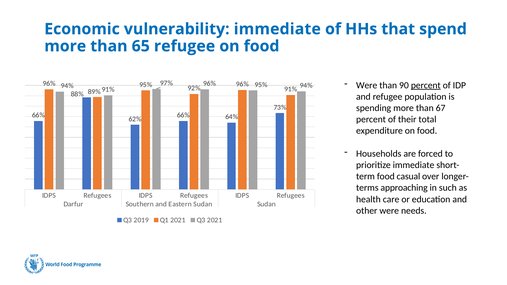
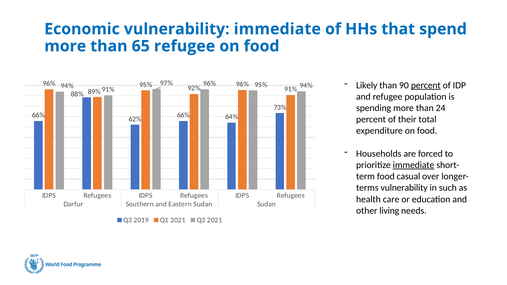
Were: Were -> Likely (367, 85)
67: 67 -> 24 (441, 108)
immediate underline: none -> present (414, 165)
approaching: approaching -> vulnerability (404, 188)
other were: were -> living (389, 211)
